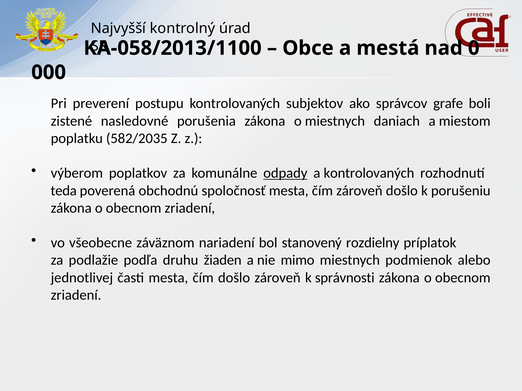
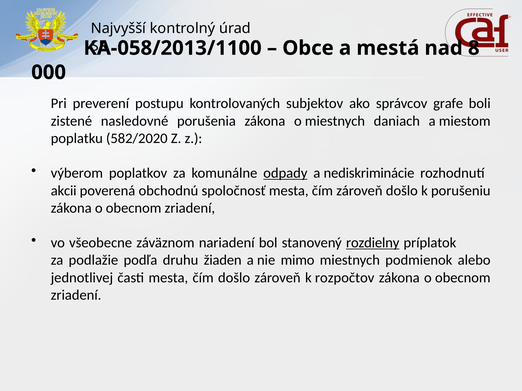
0: 0 -> 8 (474, 48)
582/2035: 582/2035 -> 582/2020 (137, 139)
a kontrolovaných: kontrolovaných -> nediskriminácie (369, 173)
teda: teda -> akcii (64, 191)
rozdielny underline: none -> present (373, 243)
správnosti: správnosti -> rozpočtov (345, 278)
